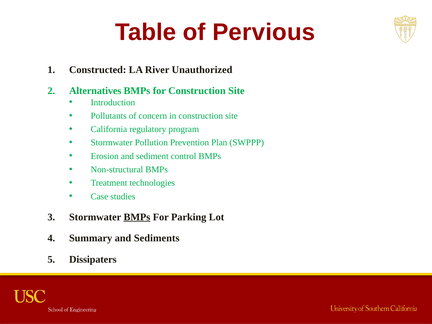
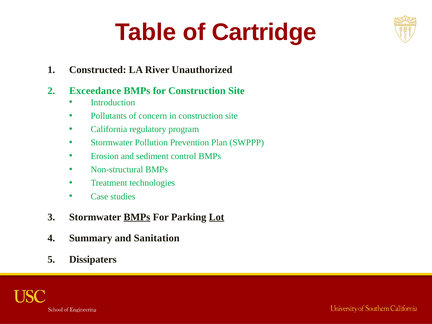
Pervious: Pervious -> Cartridge (264, 32)
Alternatives: Alternatives -> Exceedance (95, 91)
Lot underline: none -> present (217, 217)
Sediments: Sediments -> Sanitation (157, 238)
